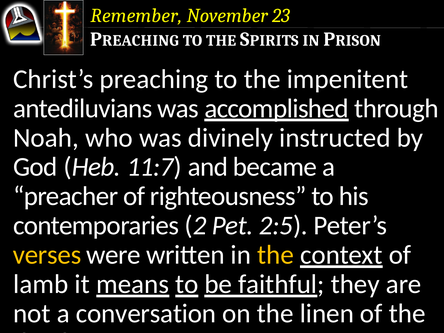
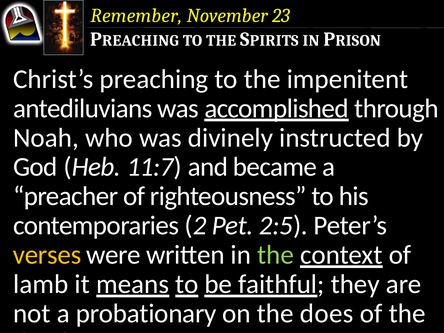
the colour: yellow -> light green (275, 255)
conversation: conversation -> probationary (146, 314)
linen: linen -> does (327, 314)
